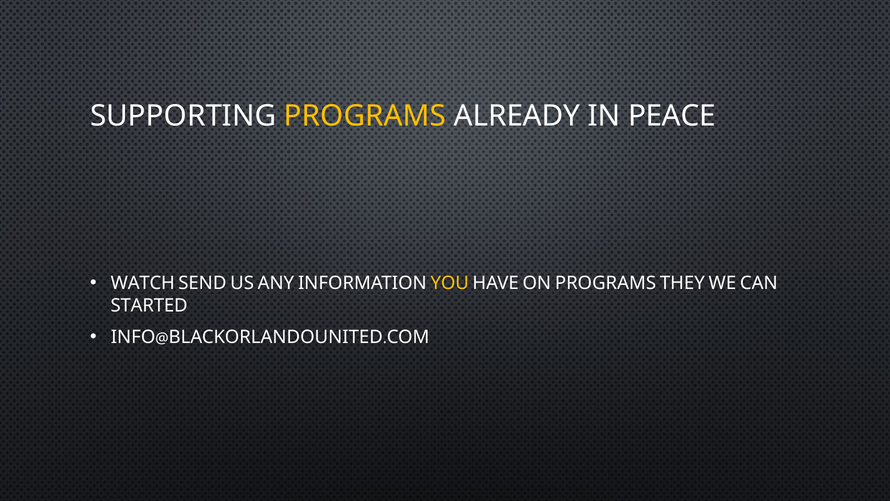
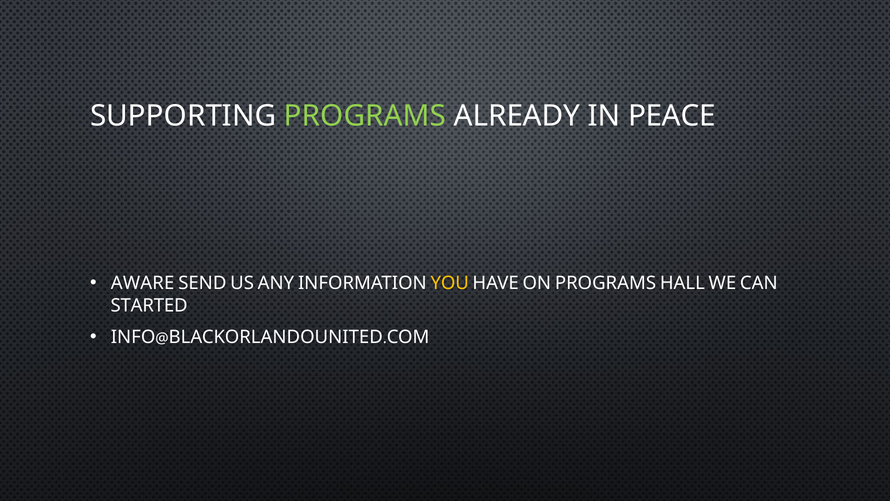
PROGRAMS colour: yellow -> light green (365, 116)
WATCH: WATCH -> AWARE (143, 283)
THEY: THEY -> HALL (682, 283)
